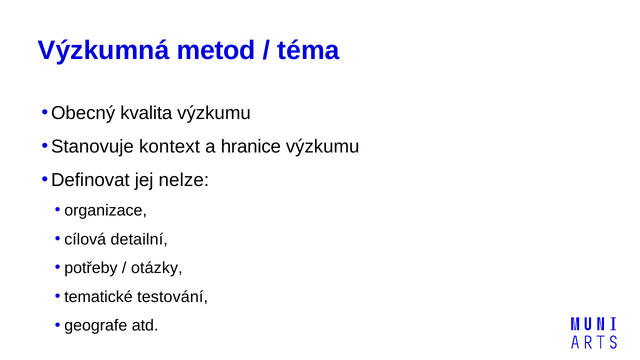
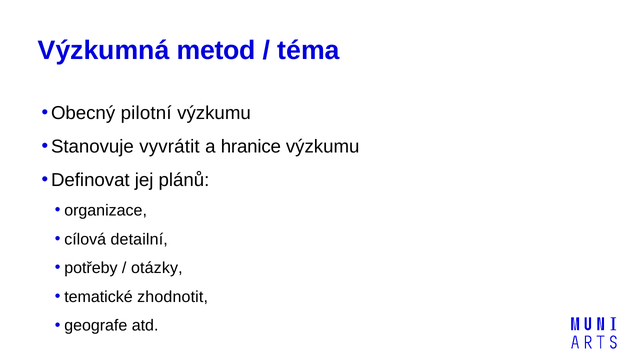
kvalita: kvalita -> pilotní (146, 113)
kontext: kontext -> vyvrátit (169, 147)
nelze: nelze -> plánů (184, 180)
testování: testování -> zhodnotit (173, 297)
